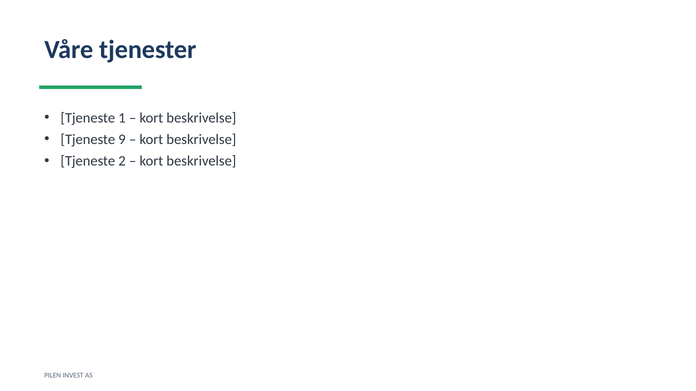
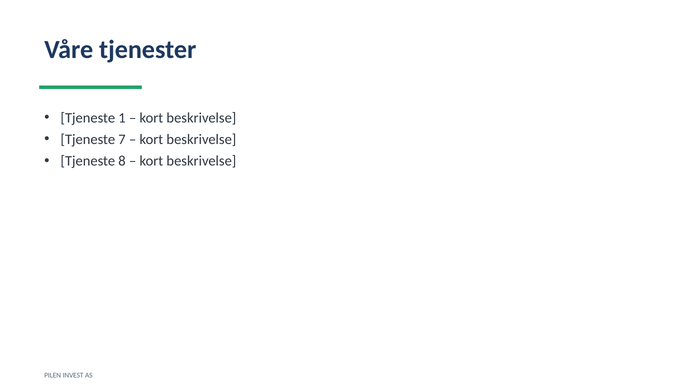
9: 9 -> 7 (122, 140)
2: 2 -> 8 (122, 161)
